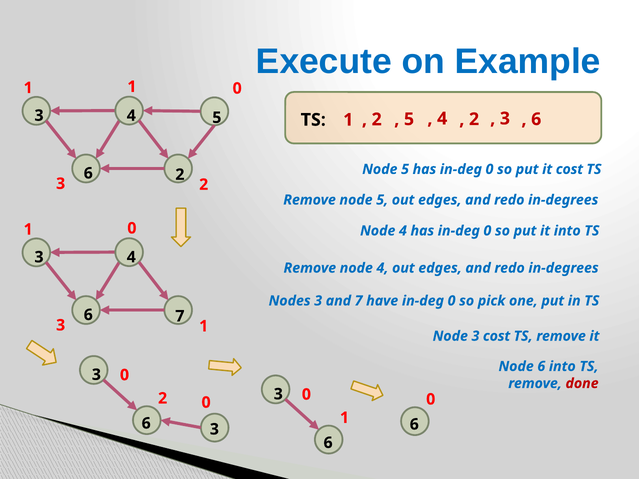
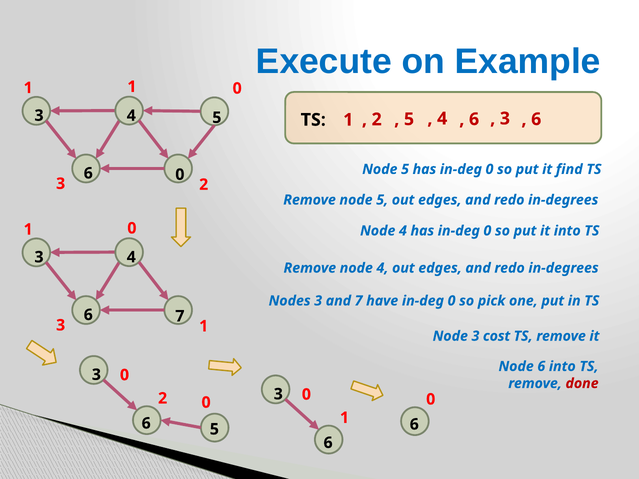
2: 2 -> 6 (474, 119)
it cost: cost -> find (569, 169)
2: 2 -> 0 (180, 175)
6 3: 3 -> 5 (214, 429)
